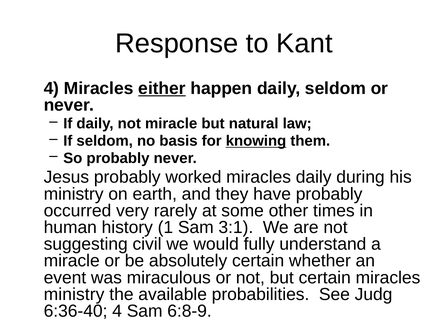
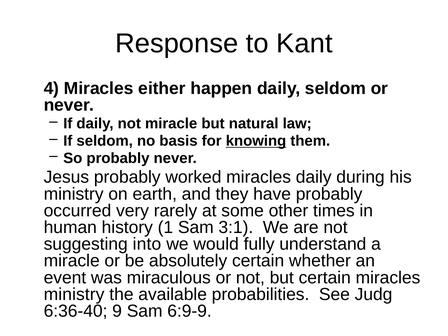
either underline: present -> none (162, 88)
civil: civil -> into (147, 244)
6:36-40 4: 4 -> 9 (117, 311)
6:8-9: 6:8-9 -> 6:9-9 (190, 311)
